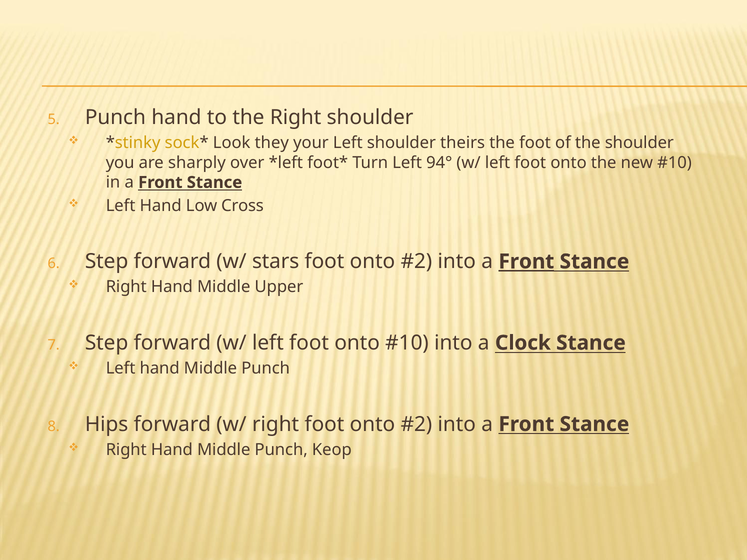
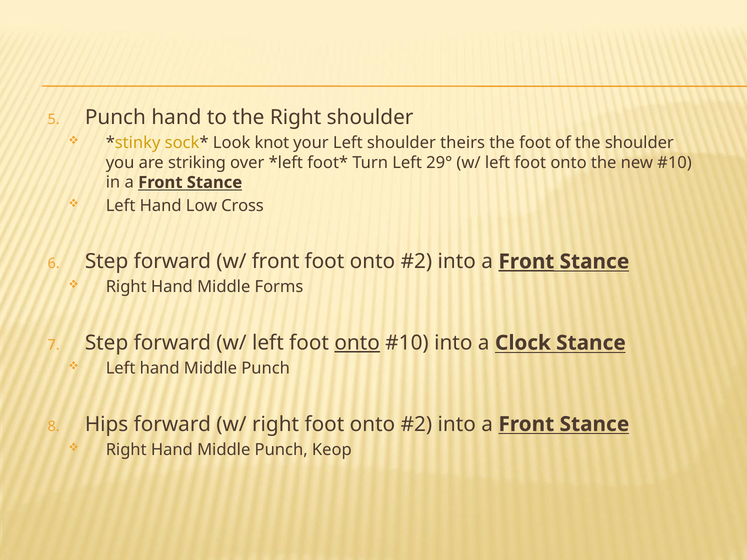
they: they -> knot (272, 143)
sharply: sharply -> striking (197, 163)
94°: 94° -> 29° (439, 163)
w/ stars: stars -> front (276, 262)
Upper: Upper -> Forms (279, 287)
onto underline: none -> present (357, 343)
